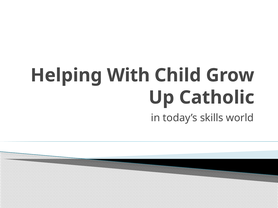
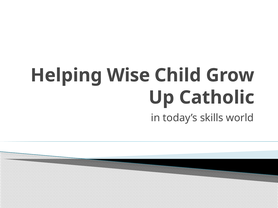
With: With -> Wise (128, 75)
